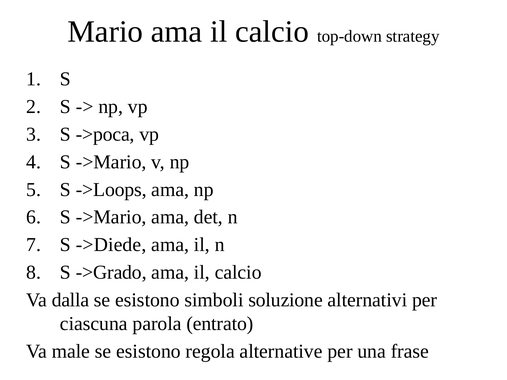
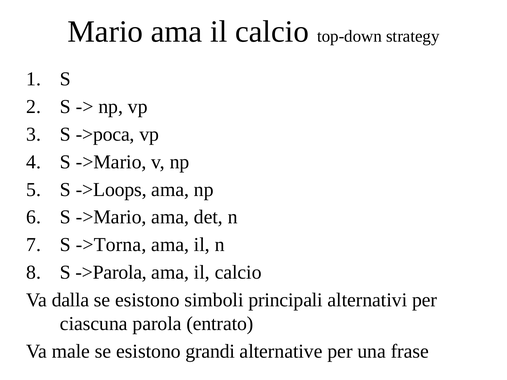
->Diede: ->Diede -> ->Torna (111, 245)
->Grado: ->Grado -> ->Parola (111, 273)
soluzione: soluzione -> principali (286, 300)
regola: regola -> grandi (210, 351)
